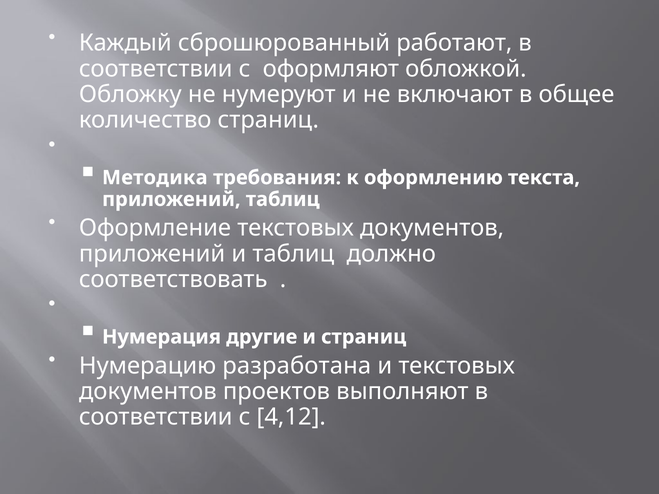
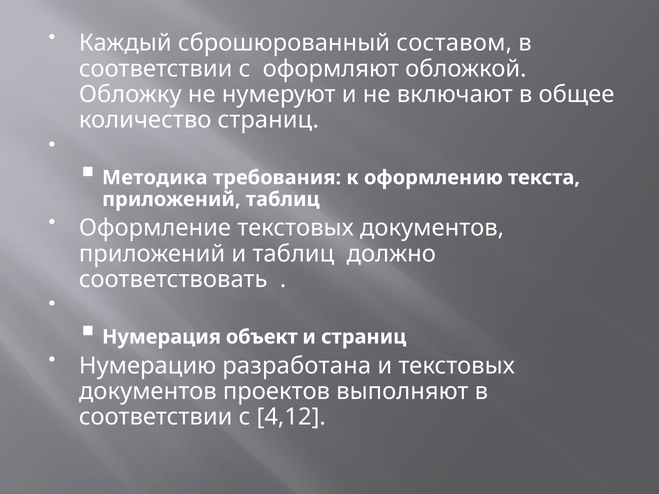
работают: работают -> составом (454, 43)
другие: другие -> объект (262, 337)
